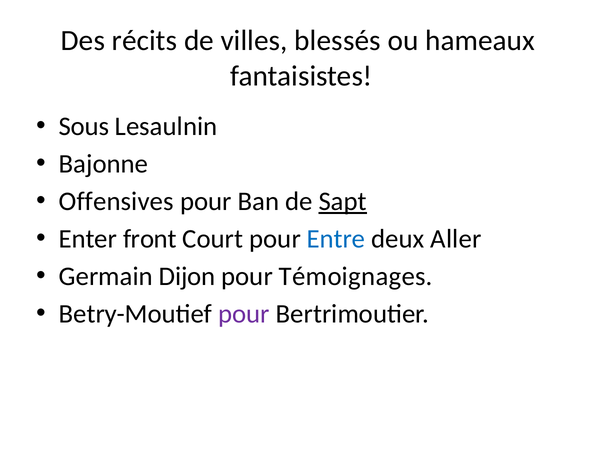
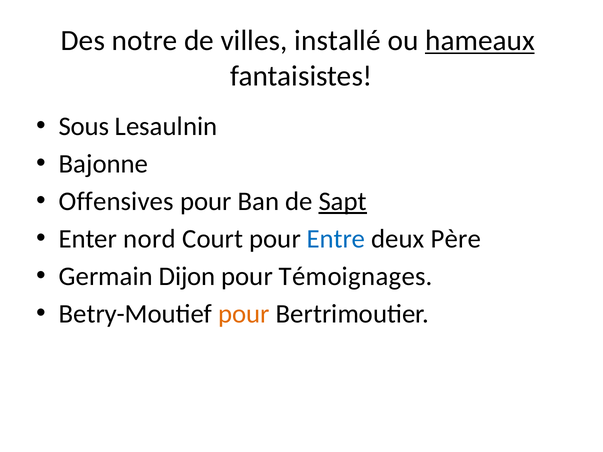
récits: récits -> notre (145, 41)
blessés: blessés -> installé (338, 41)
hameaux underline: none -> present (480, 41)
front: front -> nord (150, 239)
Aller: Aller -> Père (456, 239)
pour colour: purple -> orange (244, 314)
